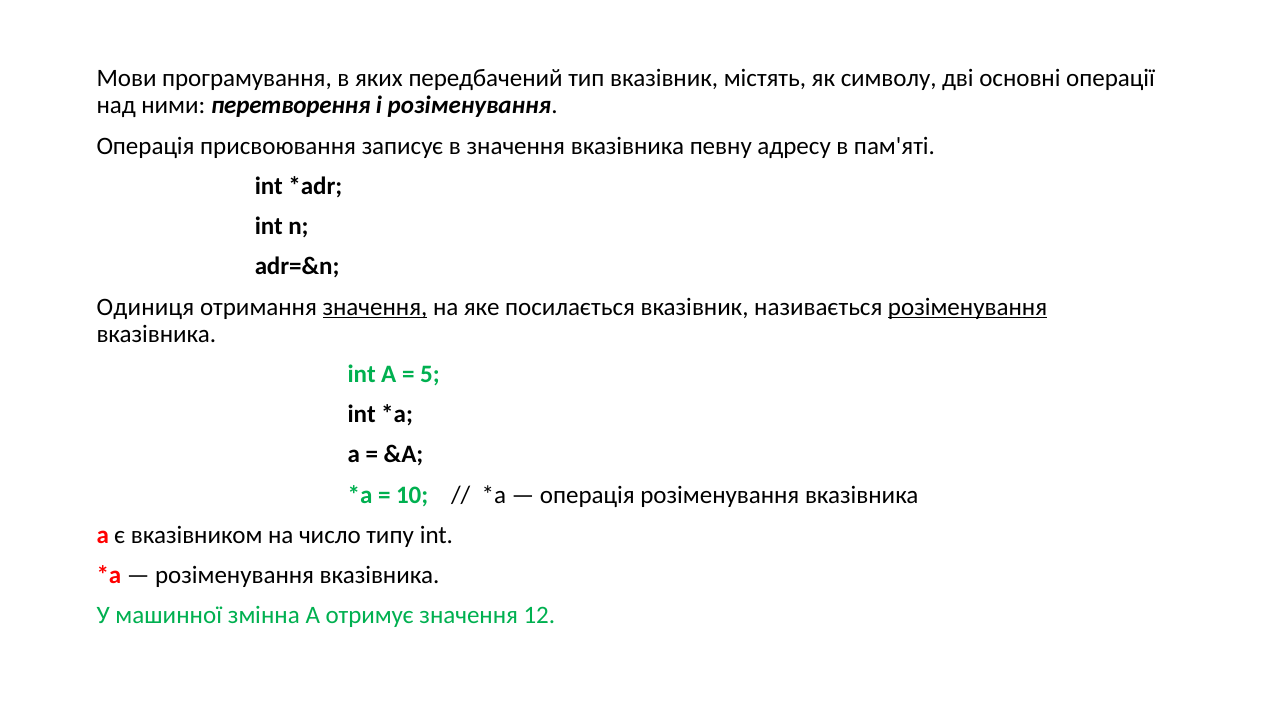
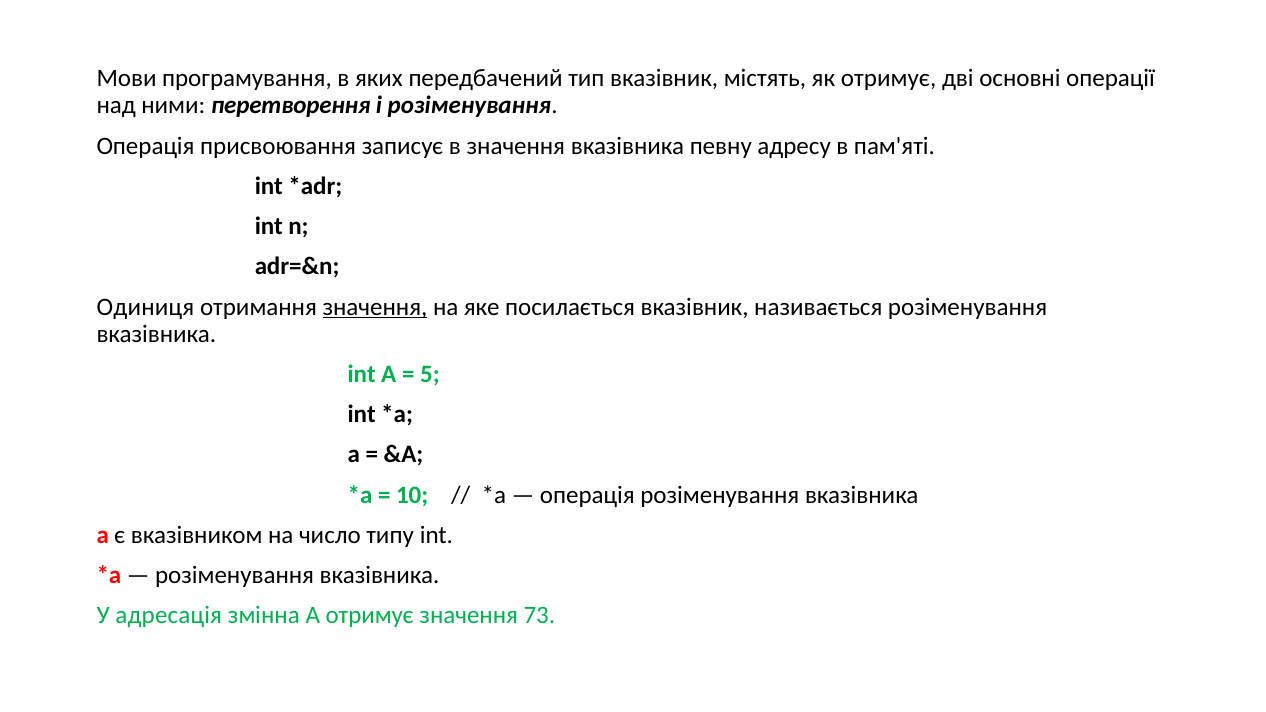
як символу: символу -> отримує (889, 79)
розіменування underline: present -> none (968, 307)
машинної: машинної -> адресація (169, 616)
12: 12 -> 73 (539, 616)
